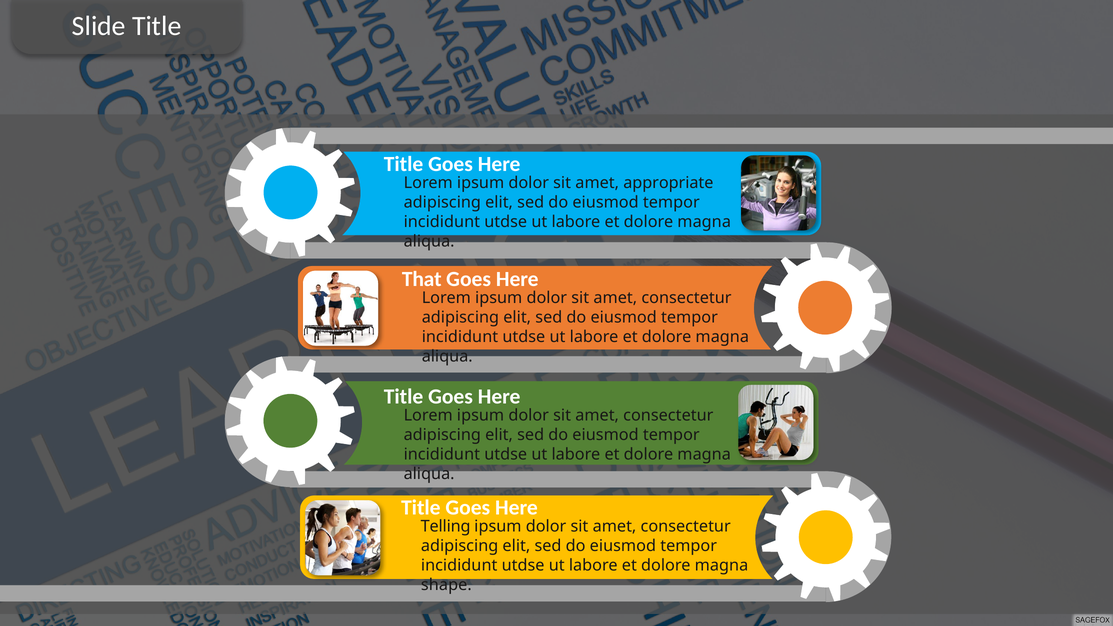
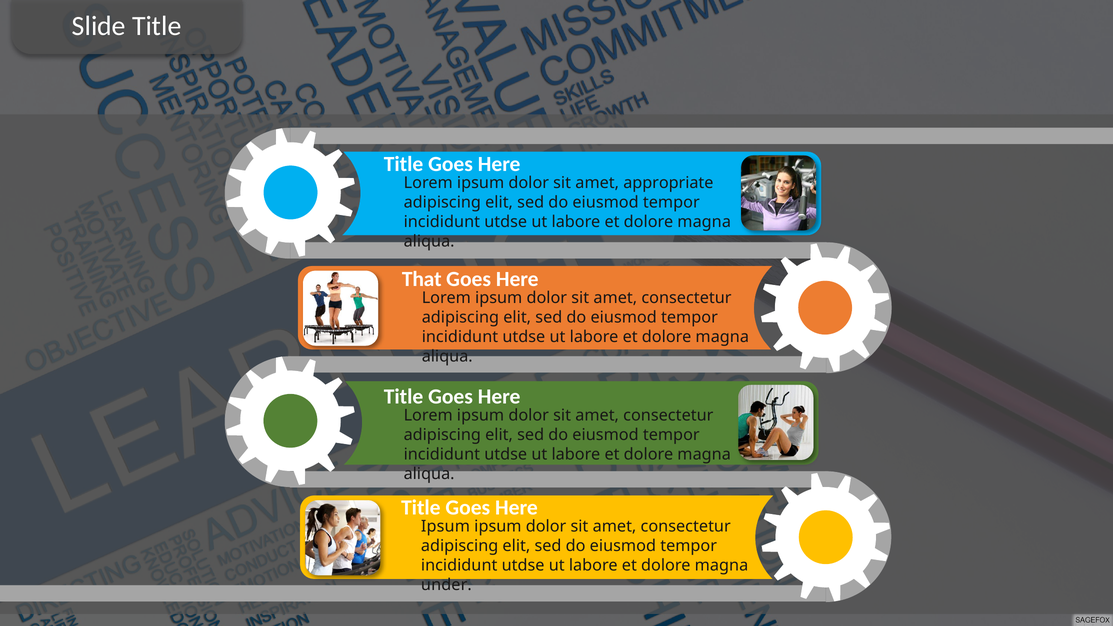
Telling: Telling -> Ipsum (445, 527)
shape: shape -> under (446, 585)
